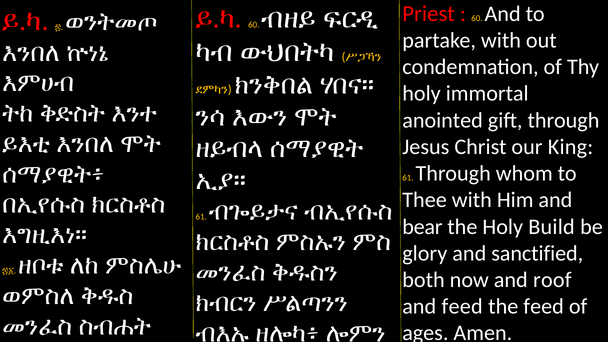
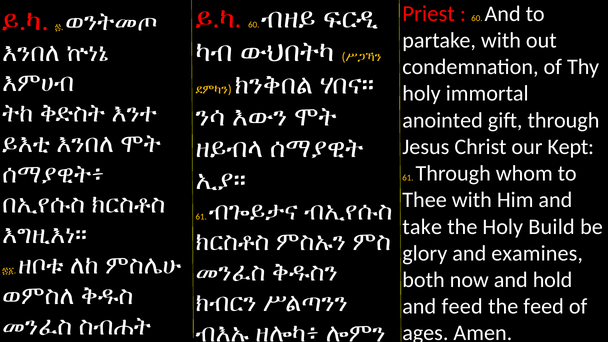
King: King -> Kept (571, 147)
bear: bear -> take (422, 227)
sanctified: sanctified -> examines (537, 253)
roof: roof -> hold (553, 280)
